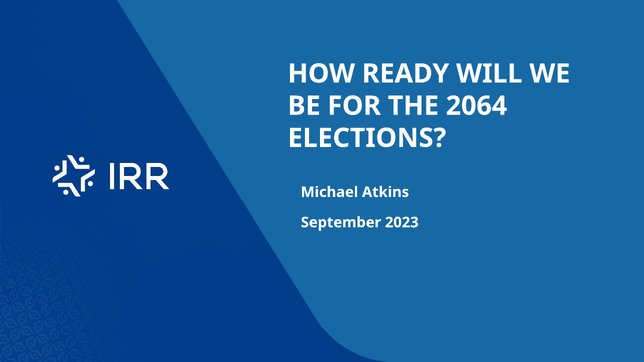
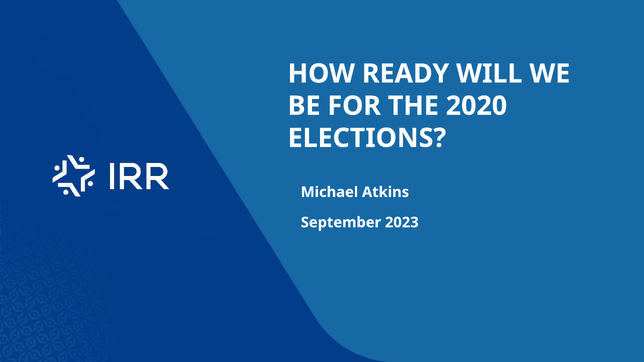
2064: 2064 -> 2020 (476, 106)
